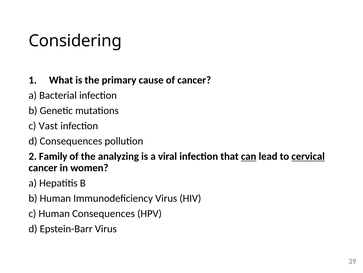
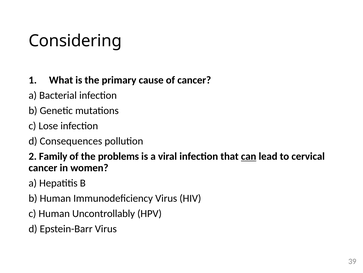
Vast: Vast -> Lose (48, 126)
analyzing: analyzing -> problems (118, 156)
cervical underline: present -> none (308, 156)
Human Consequences: Consequences -> Uncontrollably (104, 213)
